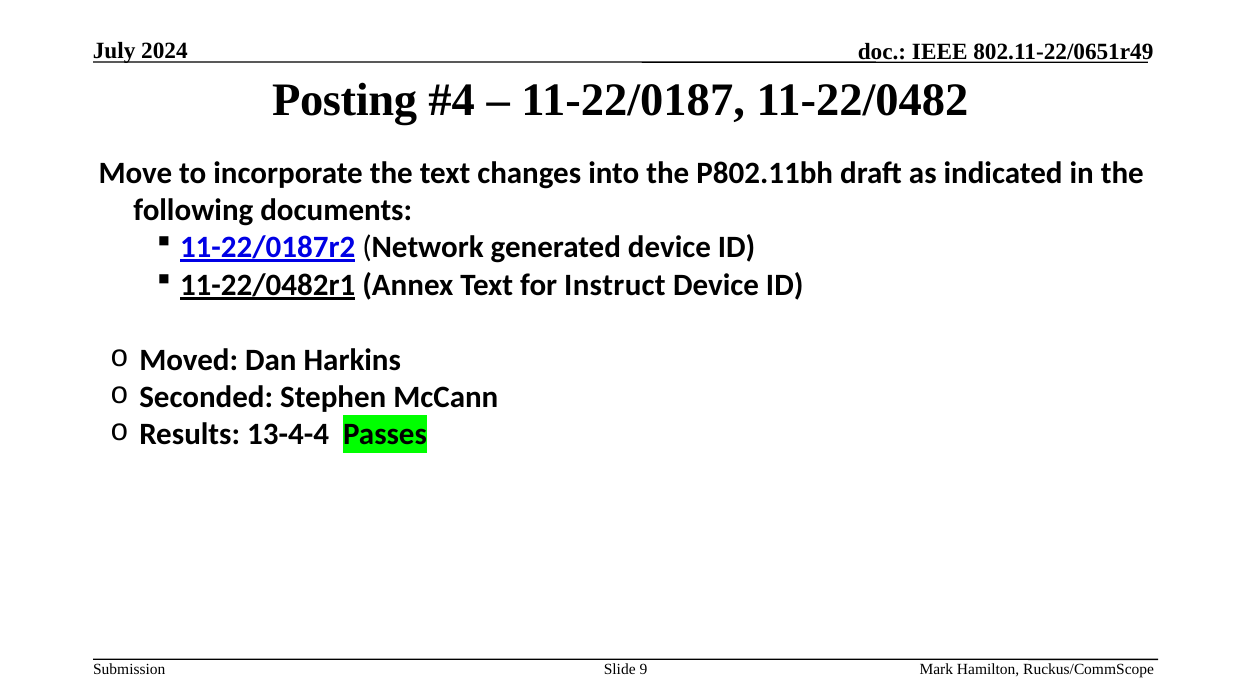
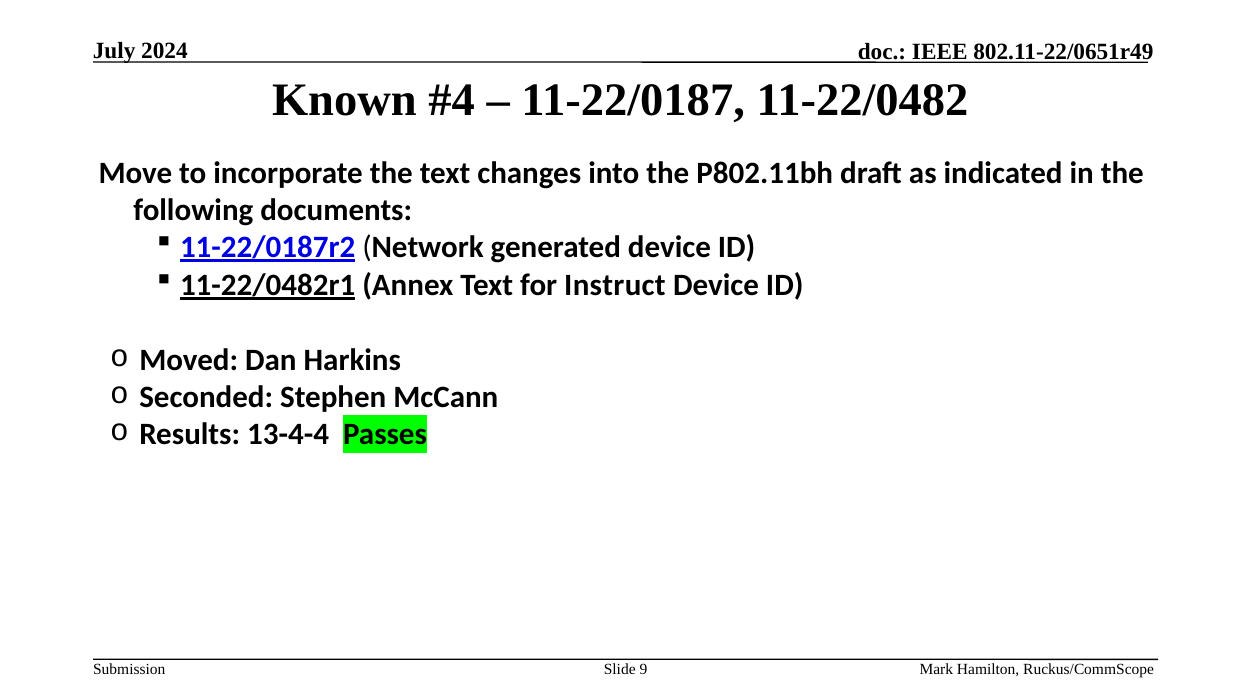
Posting: Posting -> Known (344, 100)
